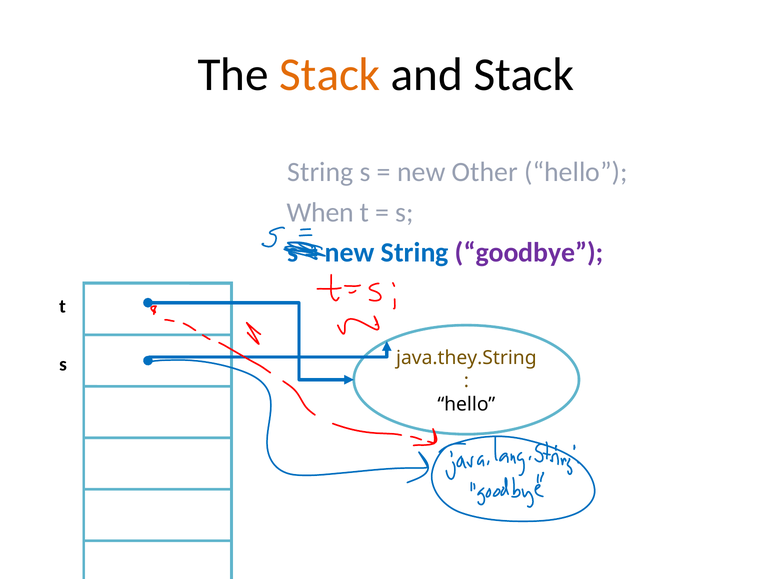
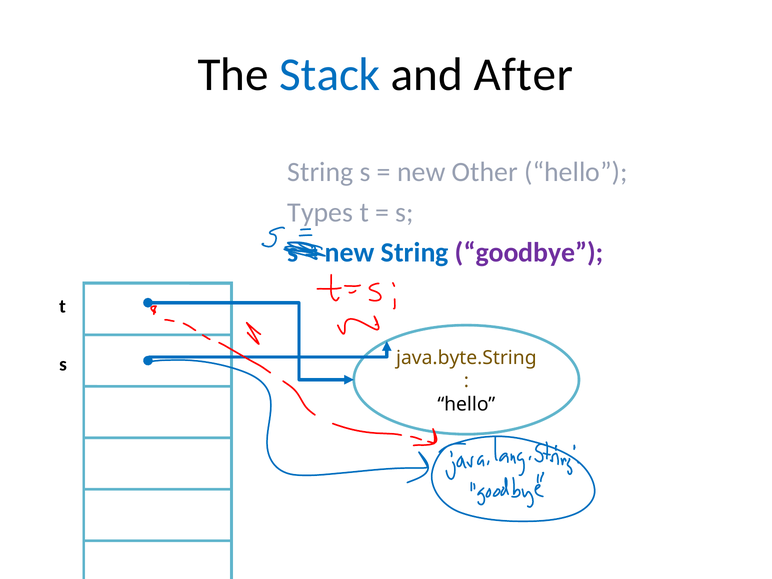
Stack colour: orange -> blue (330, 75)
and Stack: Stack -> After (523, 75)
When: When -> Types (320, 212)
java.they.String: java.they.String -> java.byte.String (466, 358)
